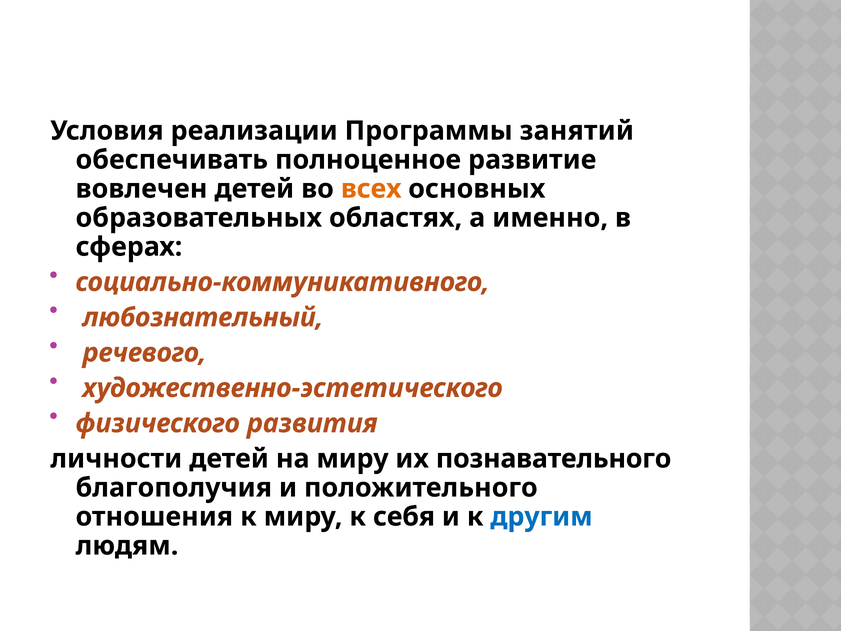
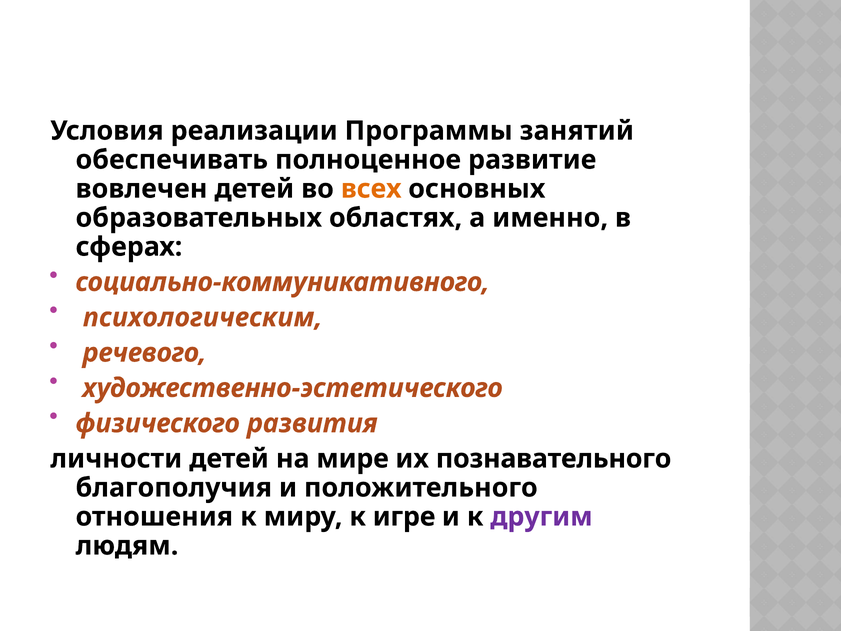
любознательный: любознательный -> психологическим (203, 317)
на миру: миру -> мире (353, 459)
себя: себя -> игре (404, 517)
другим colour: blue -> purple (542, 517)
